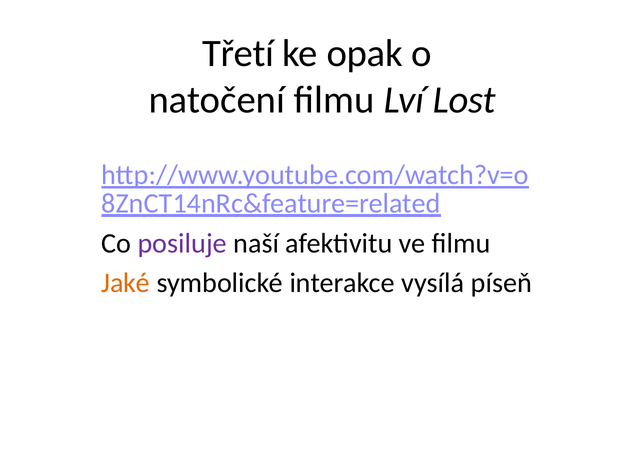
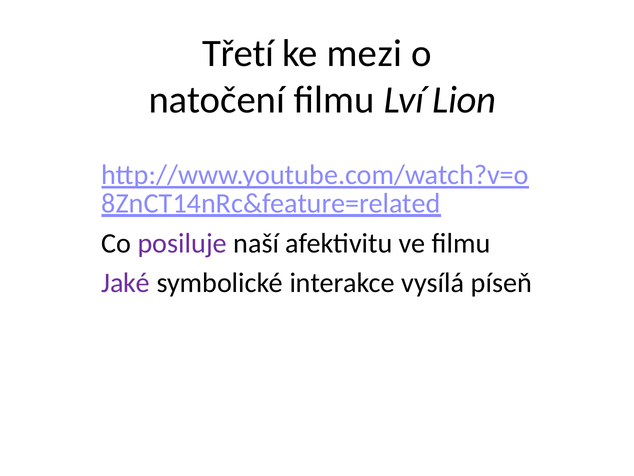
opak: opak -> mezi (364, 54)
Lost: Lost -> Lion (464, 100)
Jaké colour: orange -> purple (126, 283)
